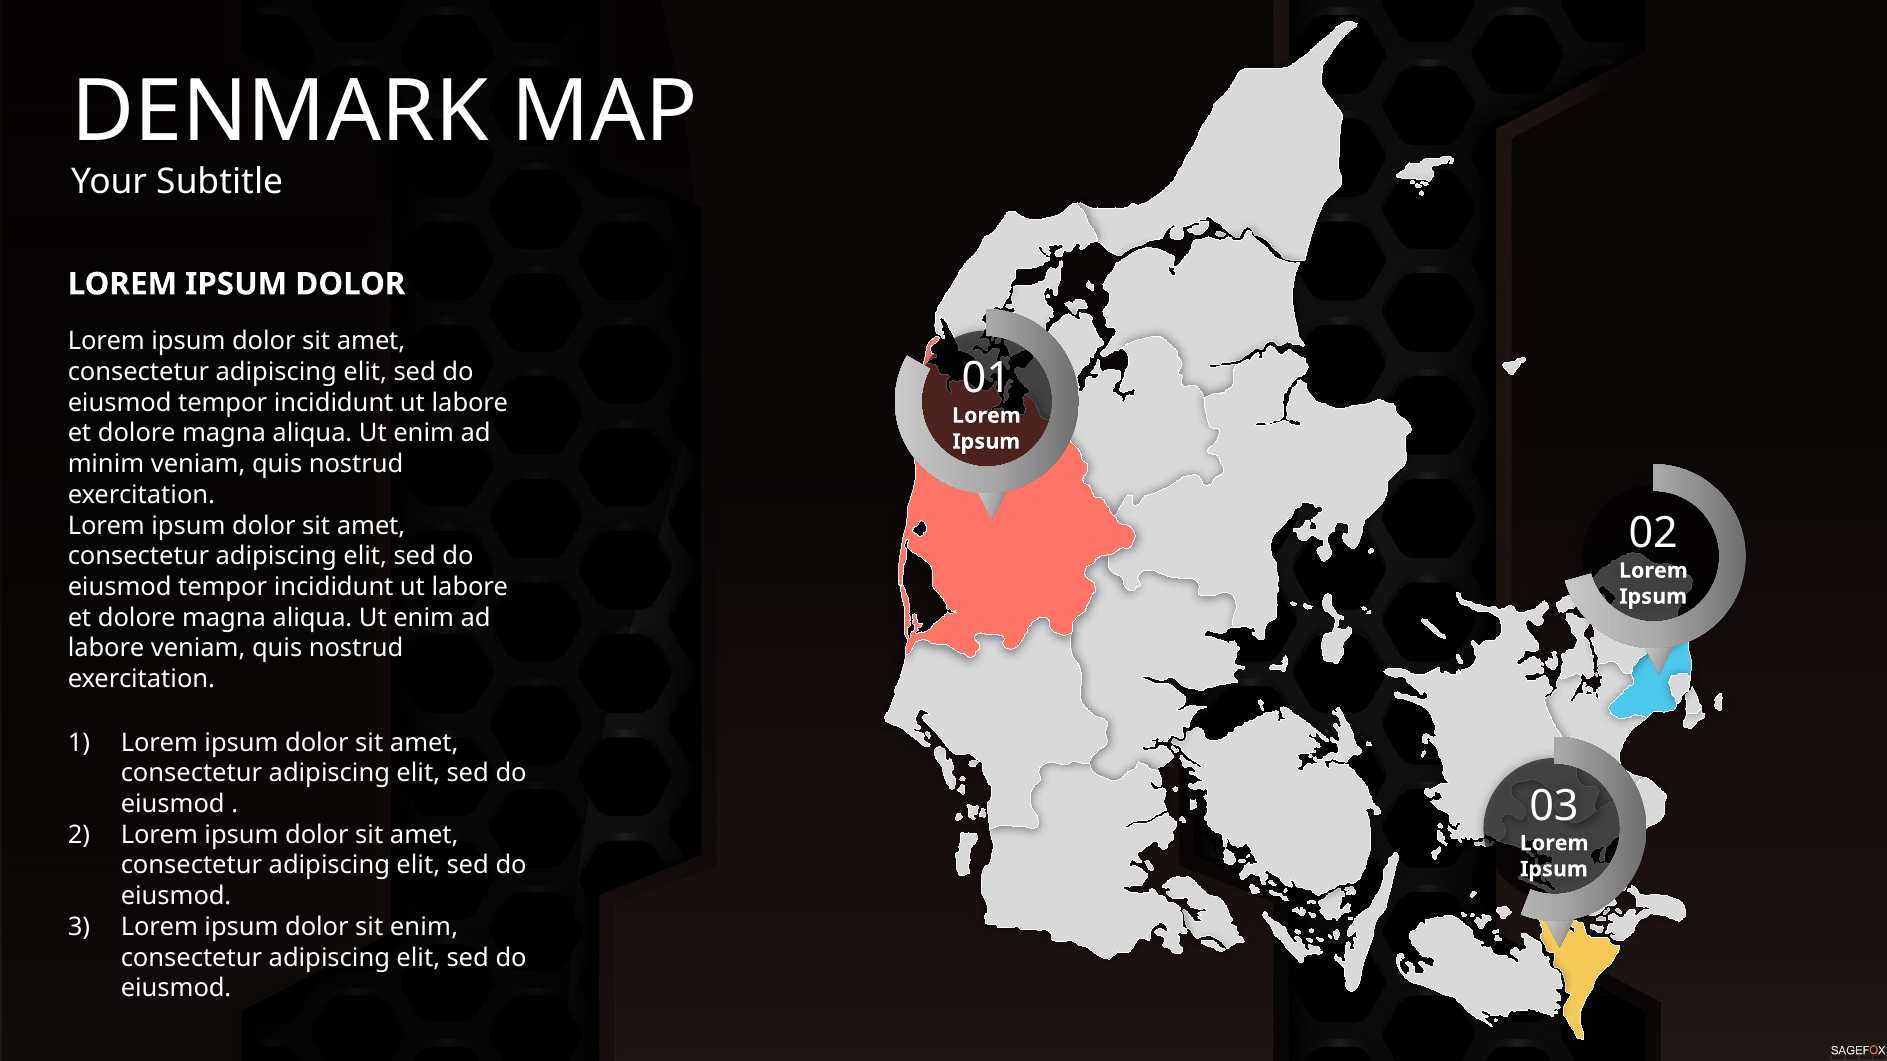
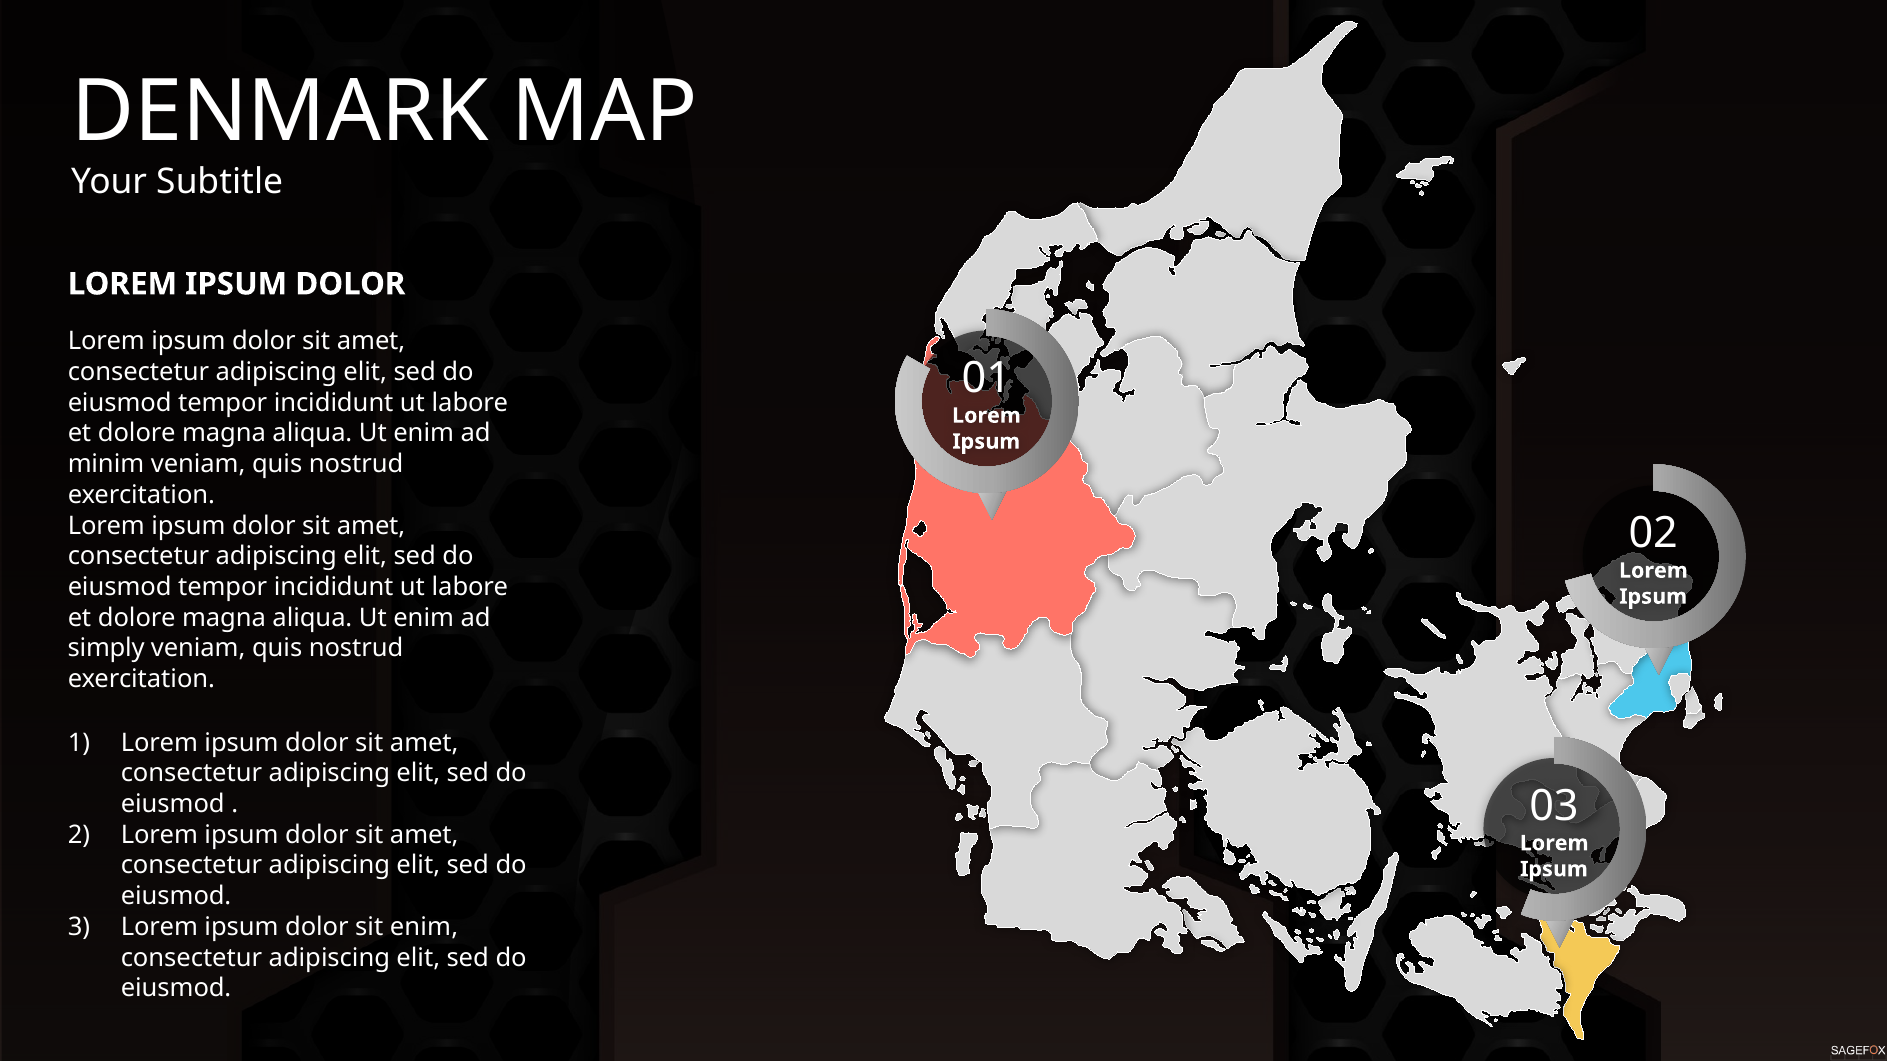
labore: labore -> simply (106, 649)
